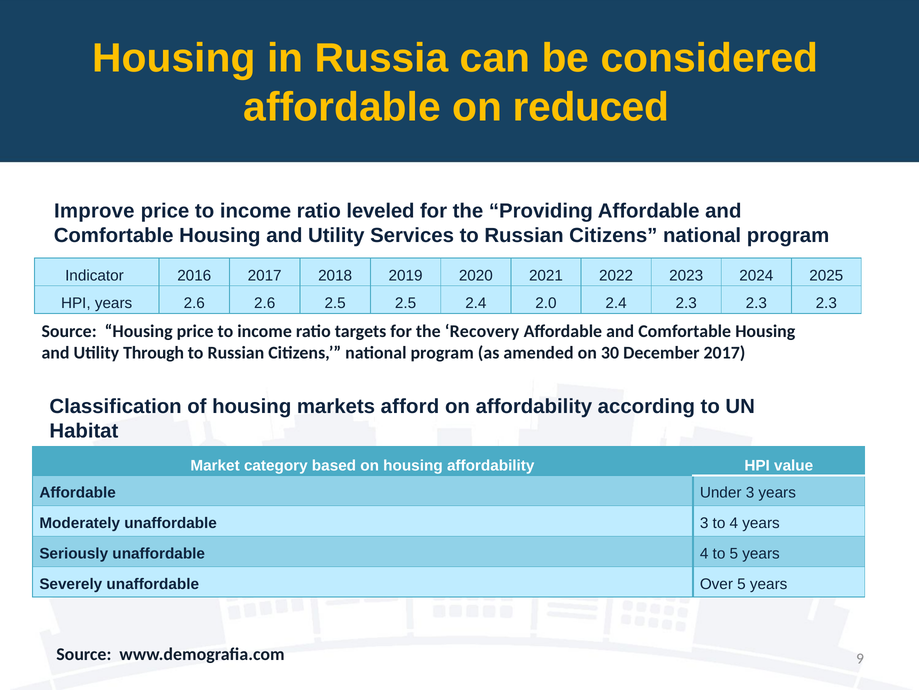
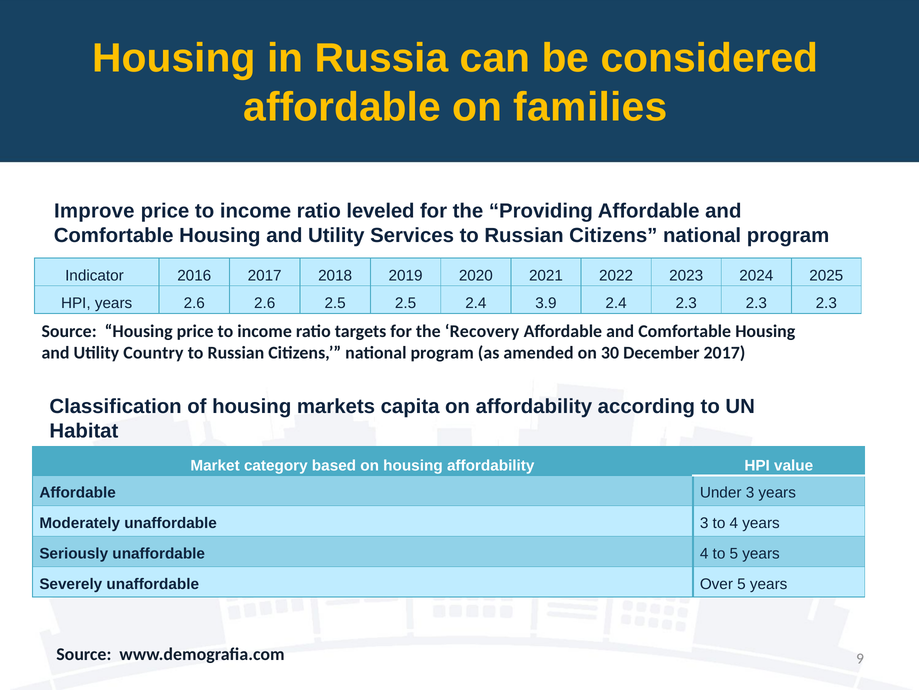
reduced: reduced -> families (591, 107)
2.0: 2.0 -> 3.9 (546, 303)
Through: Through -> Country (153, 353)
afford: afford -> capita (410, 406)
